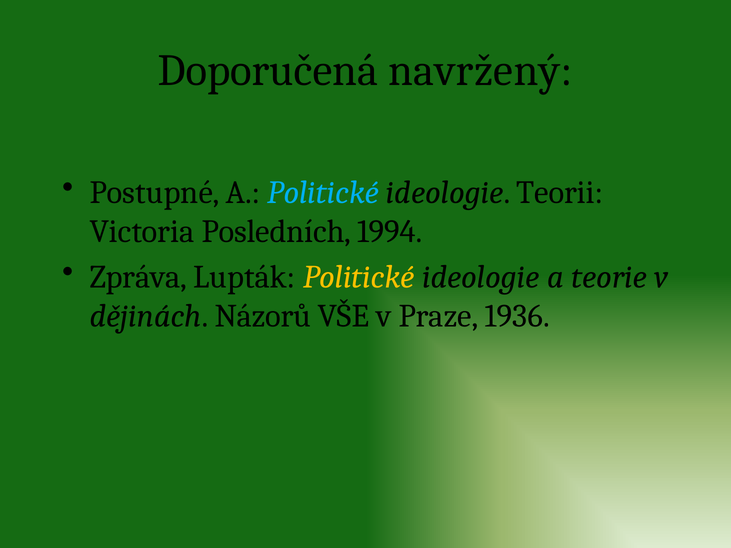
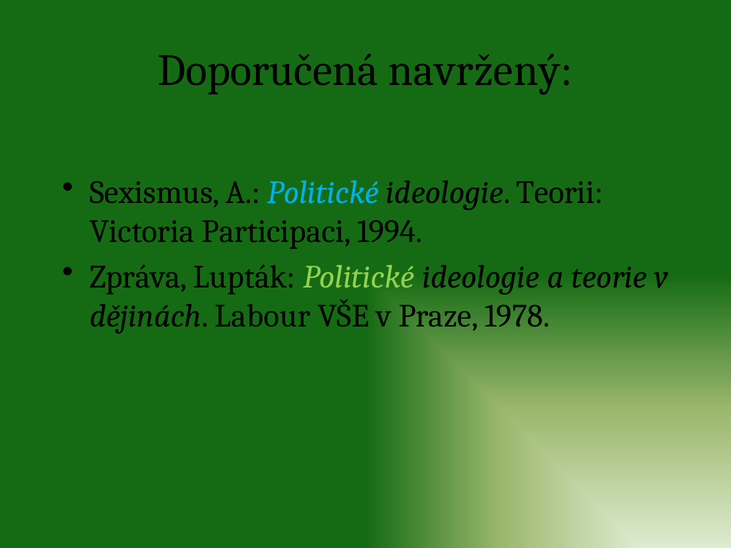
Postupné: Postupné -> Sexismus (155, 193)
Posledních: Posledních -> Participaci (276, 232)
Politické colour: yellow -> light green (359, 277)
Názorů: Názorů -> Labour (263, 316)
1936: 1936 -> 1978 (517, 316)
